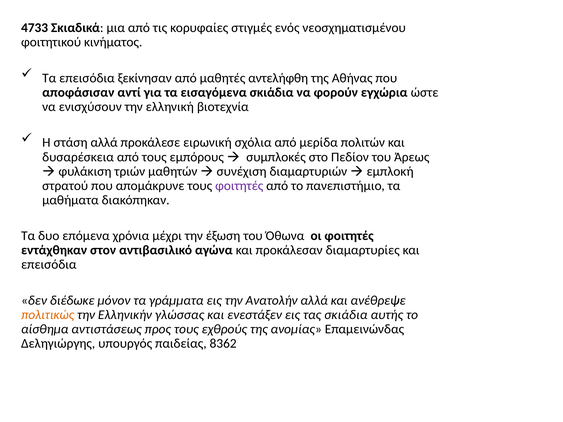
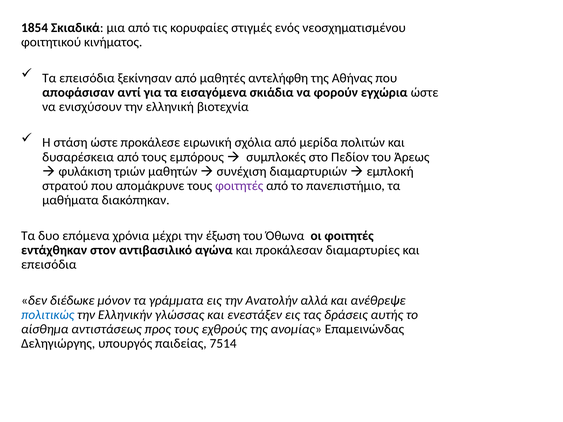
4733: 4733 -> 1854 (35, 28)
στάση αλλά: αλλά -> ώστε (104, 143)
πολιτικώς colour: orange -> blue (48, 315)
τας σκιάδια: σκιάδια -> δράσεις (346, 315)
8362: 8362 -> 7514 (223, 344)
